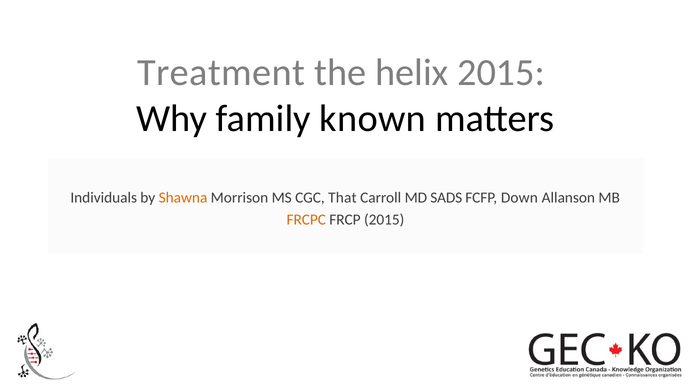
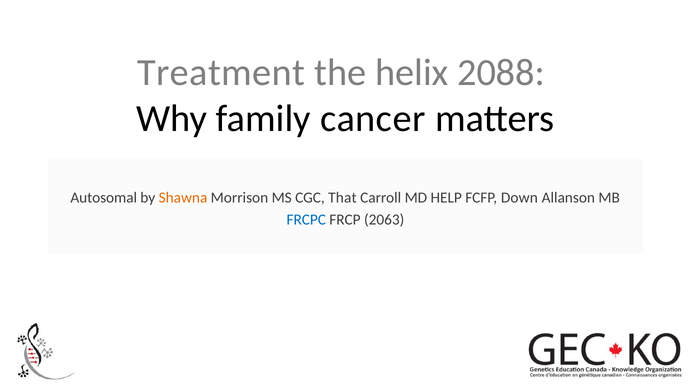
helix 2015: 2015 -> 2088 (501, 73)
known: known -> cancer (373, 119)
Individuals: Individuals -> Autosomal (104, 198)
SADS: SADS -> HELP (446, 198)
FRCPC colour: orange -> blue (306, 220)
FRCP 2015: 2015 -> 2063 (384, 220)
